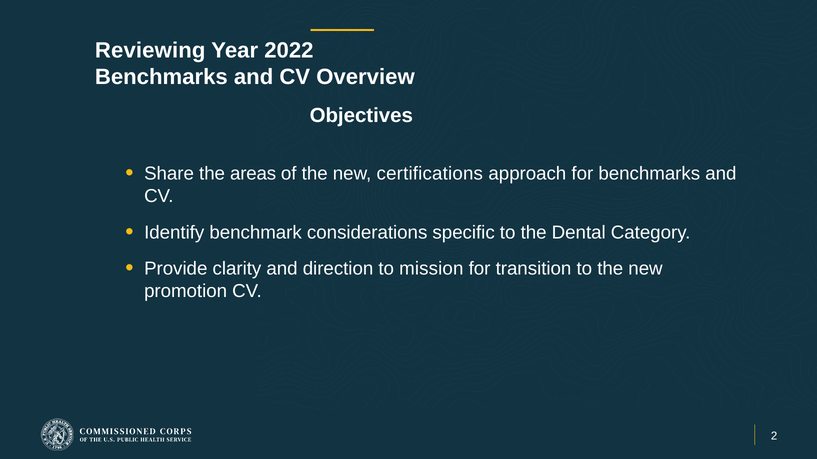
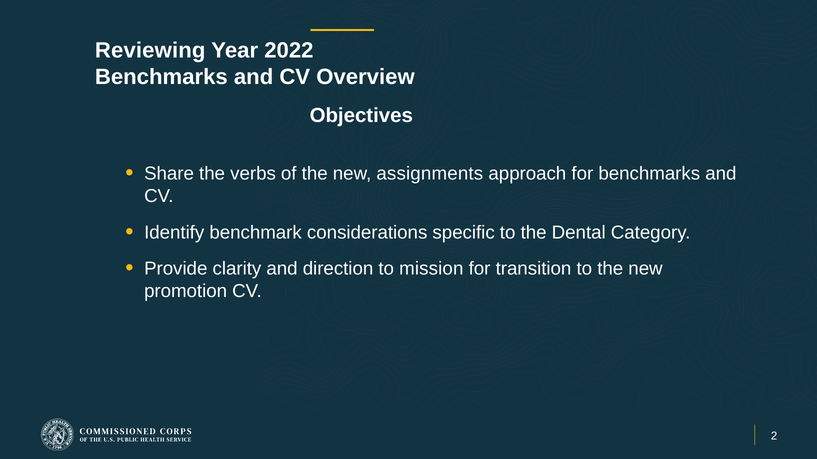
areas: areas -> verbs (253, 174)
certifications: certifications -> assignments (430, 174)
